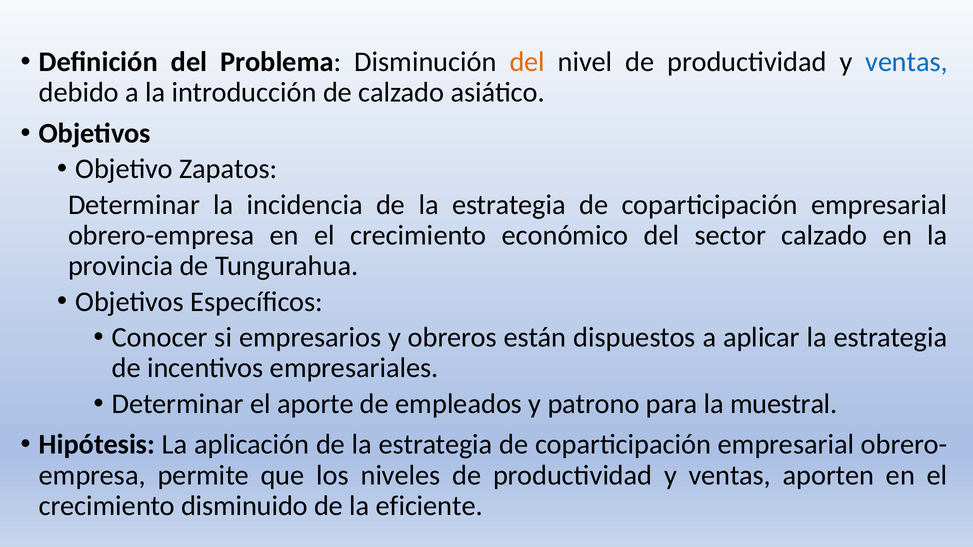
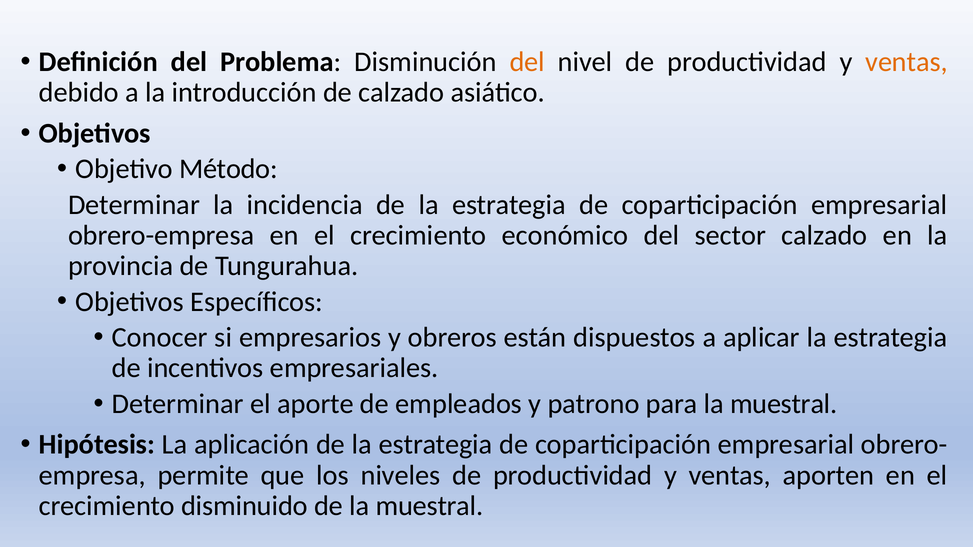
ventas colour: blue -> orange (906, 62)
Zapatos: Zapatos -> Método (228, 169)
de la eficiente: eficiente -> muestral (430, 506)
